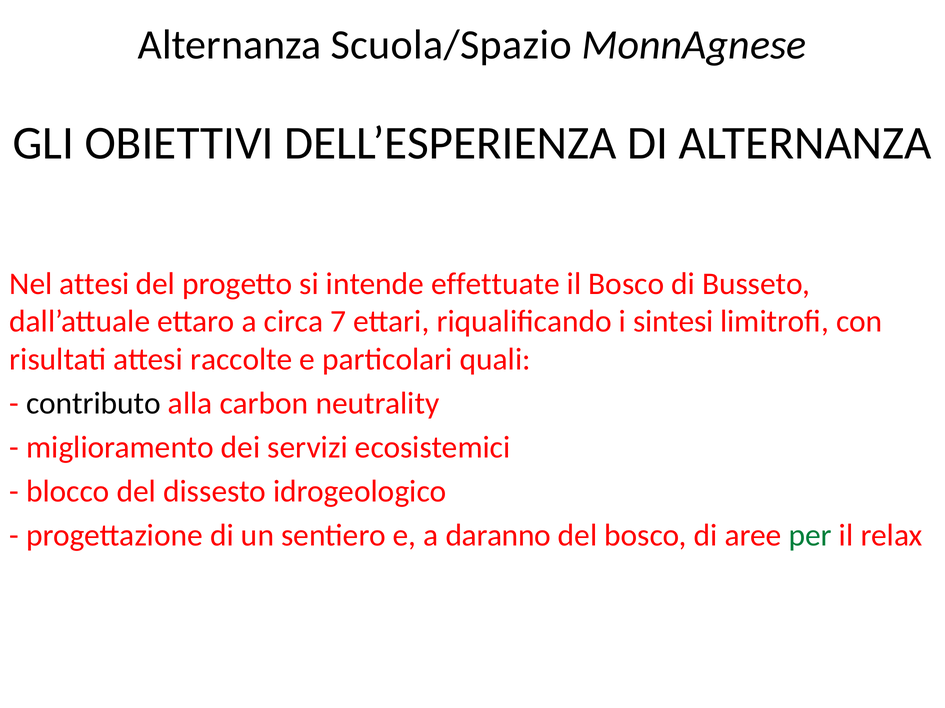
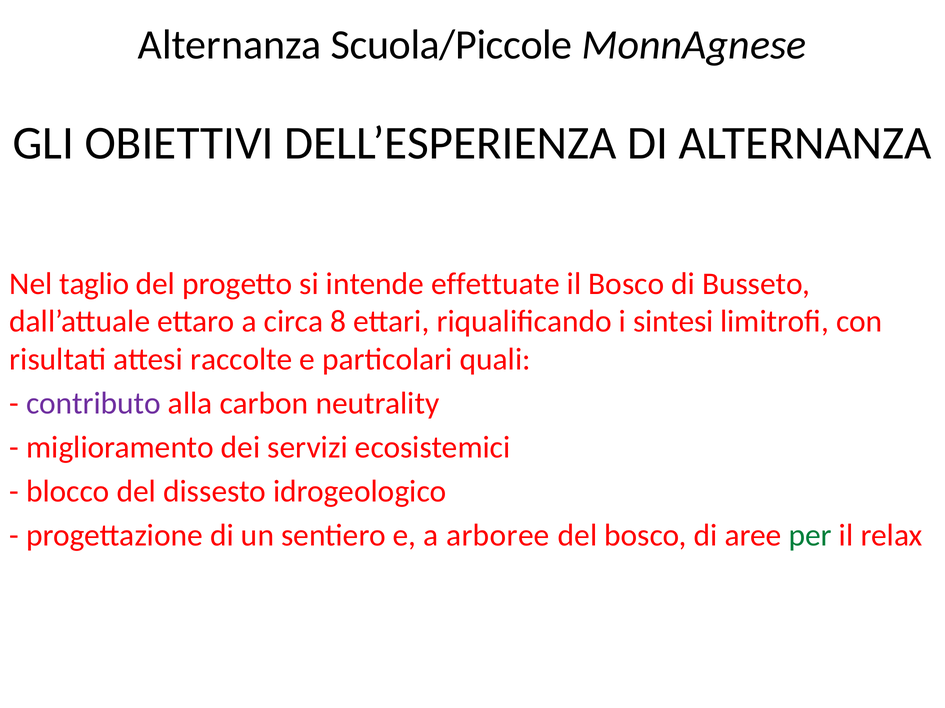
Scuola/Spazio: Scuola/Spazio -> Scuola/Piccole (452, 45)
Nel attesi: attesi -> taglio (94, 284)
7: 7 -> 8 (338, 322)
contributo colour: black -> purple (94, 404)
daranno: daranno -> arboree (498, 536)
